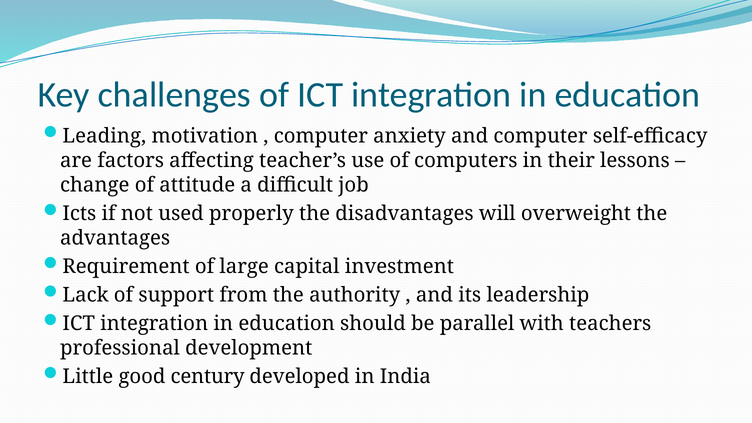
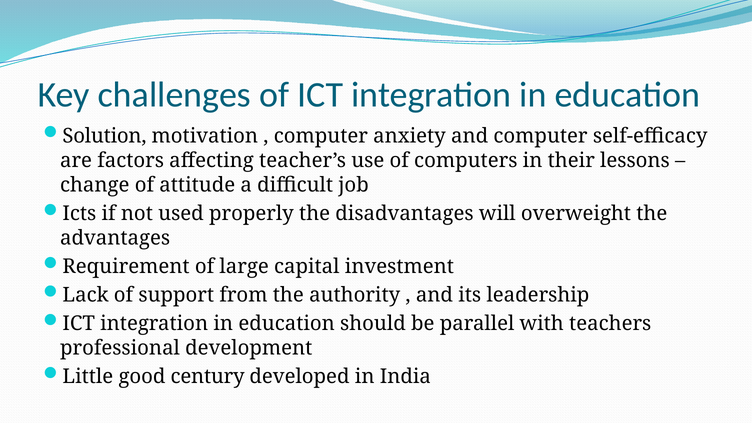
Leading: Leading -> Solution (104, 136)
